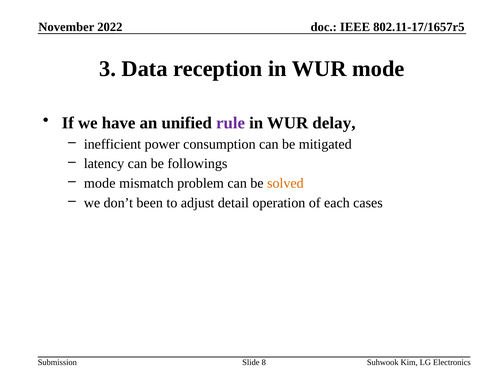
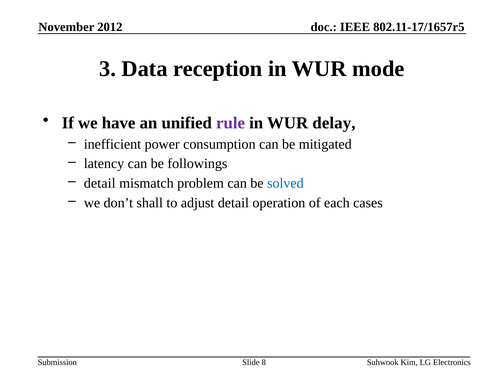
2022: 2022 -> 2012 (110, 27)
mode: mode -> detail (100, 183)
solved colour: orange -> blue (285, 183)
been: been -> shall (150, 203)
